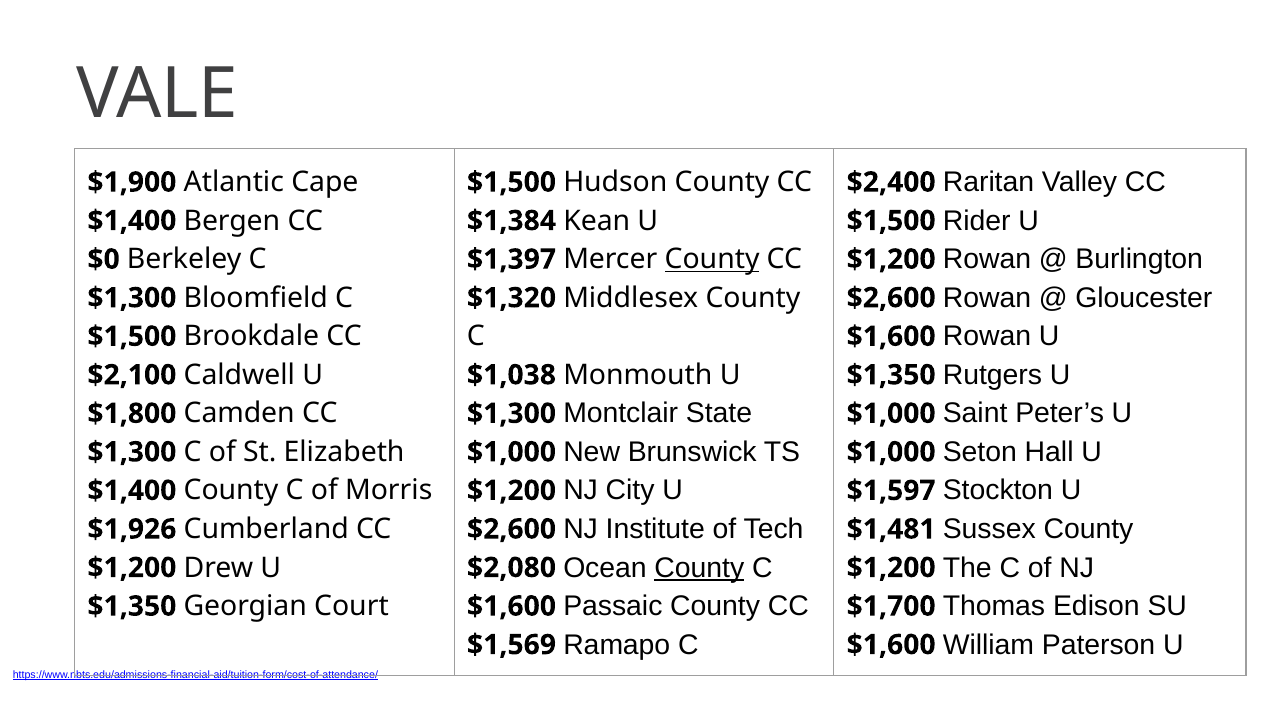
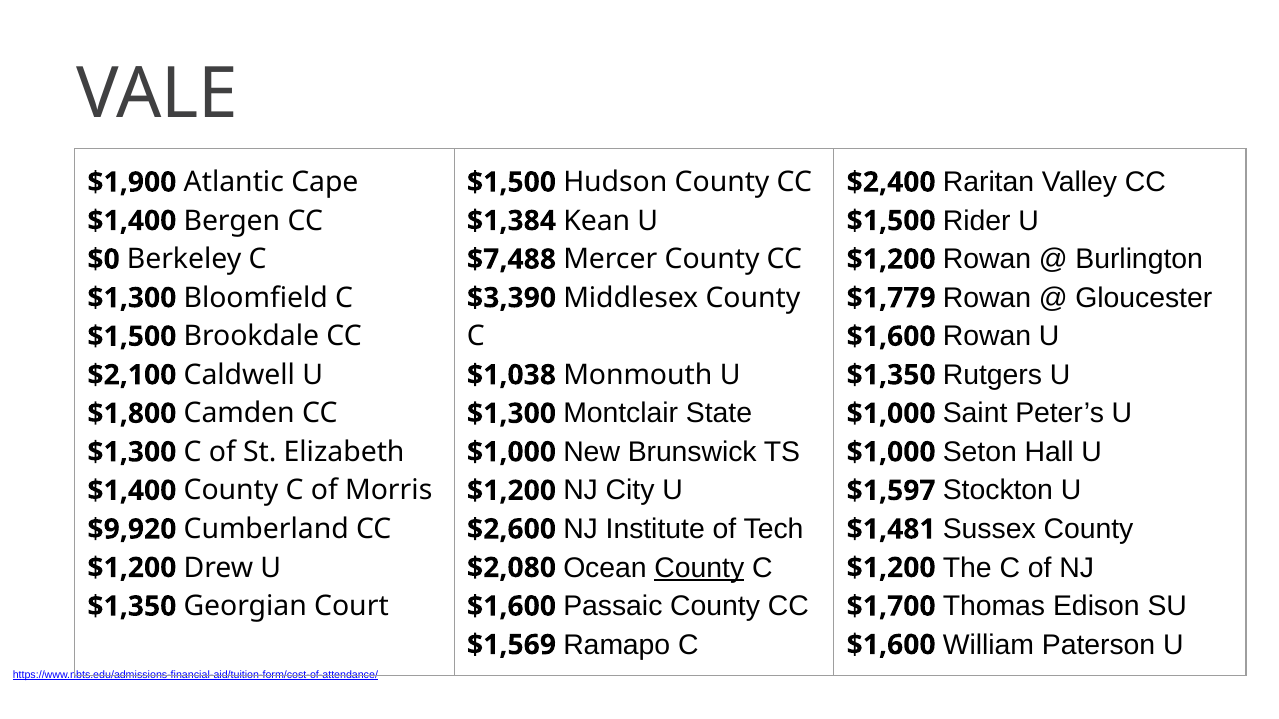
$1,397: $1,397 -> $7,488 (512, 260)
County underline: present -> none (712, 260)
$1,320: $1,320 -> $3,390 (512, 298)
$2,600: $2,600 -> $1,779 (891, 298)
$1,926: $1,926 -> $9,920 (132, 530)
